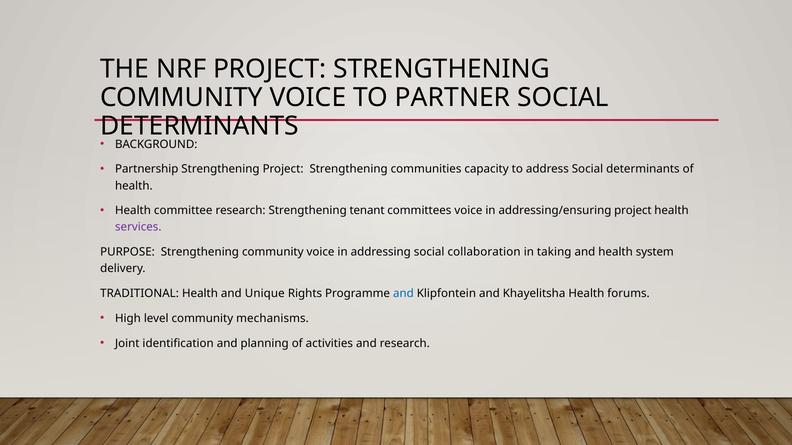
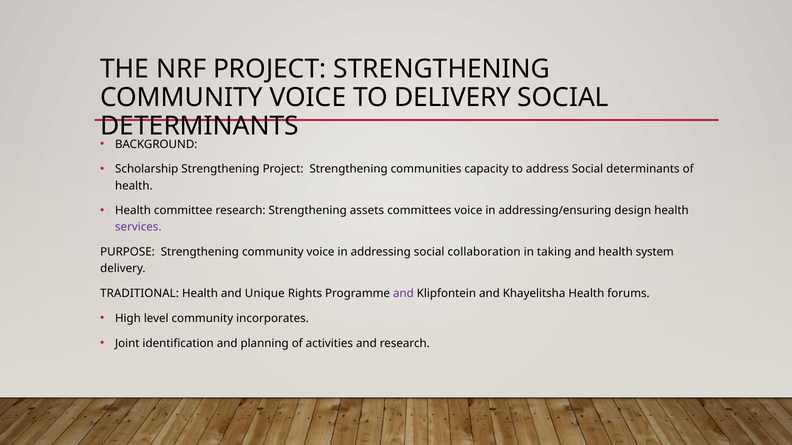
TO PARTNER: PARTNER -> DELIVERY (453, 98)
Partnership: Partnership -> Scholarship (147, 169)
tenant: tenant -> assets (367, 211)
addressing/ensuring project: project -> design (633, 211)
and colour: blue -> purple (403, 294)
mechanisms: mechanisms -> incorporates (273, 319)
